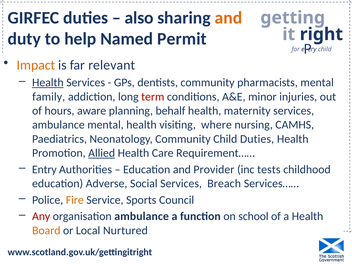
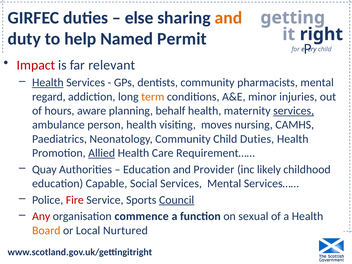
also: also -> else (139, 18)
Impact colour: orange -> red (36, 65)
family: family -> regard (49, 97)
term colour: red -> orange (153, 97)
services underline: none -> present (294, 111)
ambulance mental: mental -> person (105, 125)
where: where -> moves (217, 125)
Entry: Entry -> Quay (44, 169)
tests: tests -> likely (269, 169)
Adverse: Adverse -> Capable (107, 184)
Services Breach: Breach -> Mental (224, 184)
Fire colour: orange -> red (75, 200)
Council underline: none -> present (177, 200)
organisation ambulance: ambulance -> commence (142, 216)
school: school -> sexual (253, 216)
